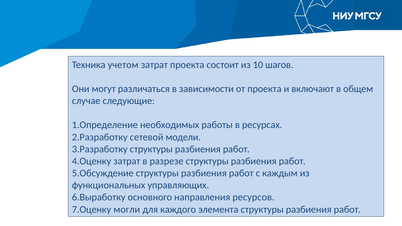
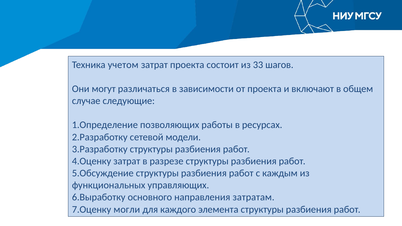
10: 10 -> 33 (258, 65)
необходимых: необходимых -> позволяющих (170, 125)
ресурсов: ресурсов -> затратам (254, 197)
